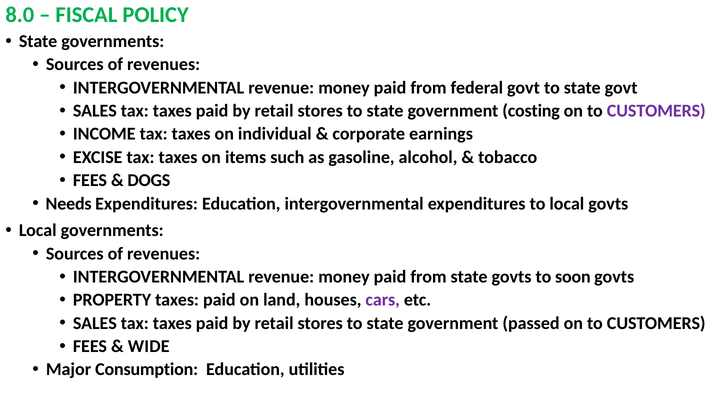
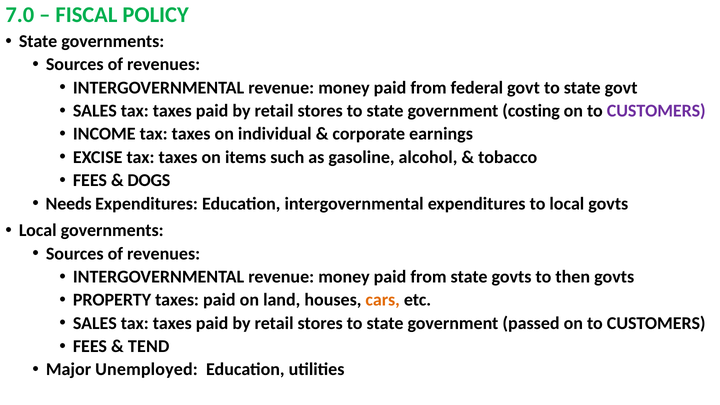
8.0: 8.0 -> 7.0 (20, 15)
soon: soon -> then (573, 277)
cars colour: purple -> orange (383, 300)
WIDE: WIDE -> TEND (149, 346)
Consumption: Consumption -> Unemployed (146, 370)
